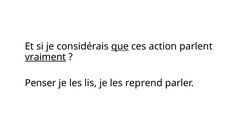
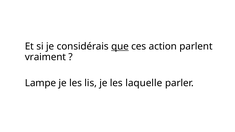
vraiment underline: present -> none (45, 57)
Penser: Penser -> Lampe (41, 83)
reprend: reprend -> laquelle (144, 83)
